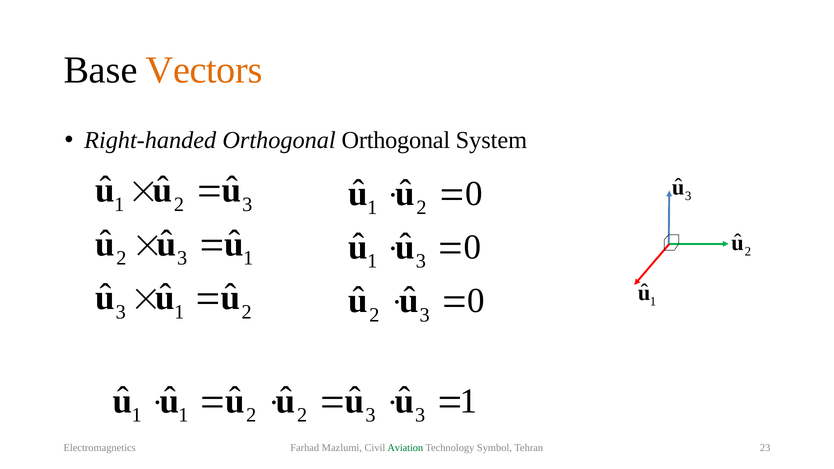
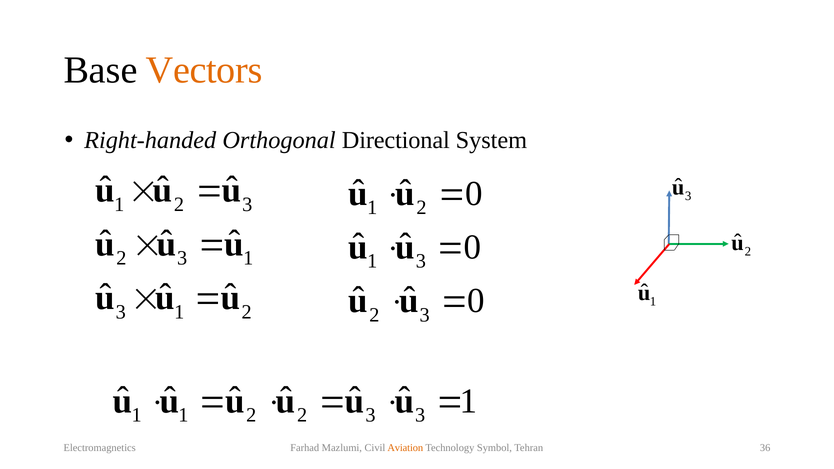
Orthogonal Orthogonal: Orthogonal -> Directional (396, 140)
Aviation colour: green -> orange (405, 448)
23: 23 -> 36 (765, 448)
